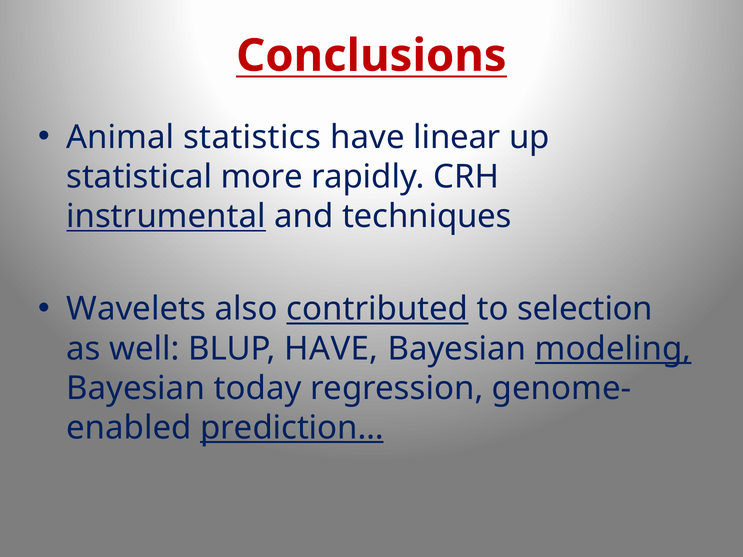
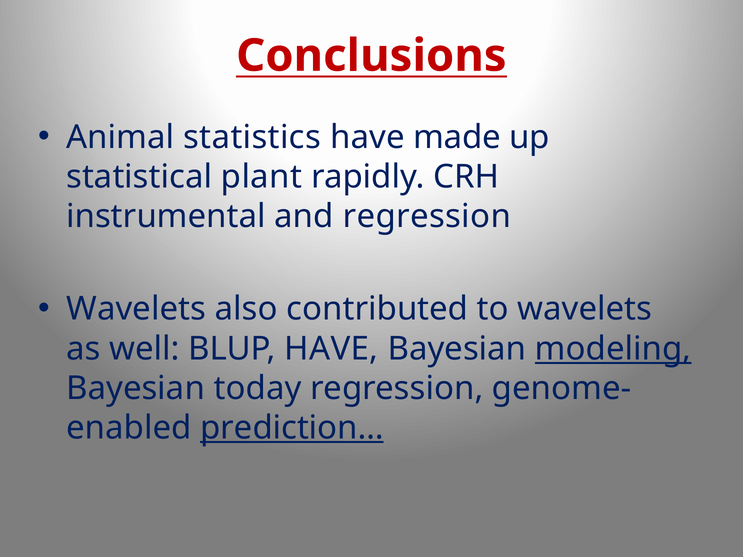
linear: linear -> made (457, 137)
more: more -> plant (261, 177)
instrumental underline: present -> none (166, 217)
and techniques: techniques -> regression (427, 217)
contributed underline: present -> none (377, 309)
to selection: selection -> wavelets (585, 309)
